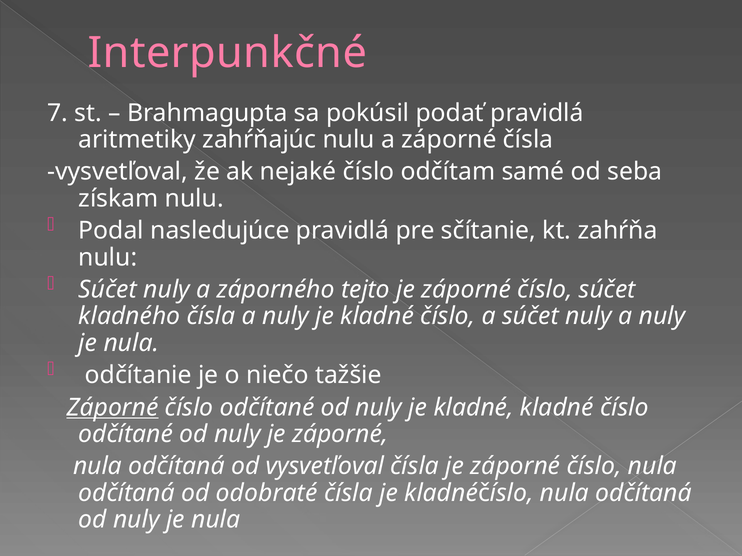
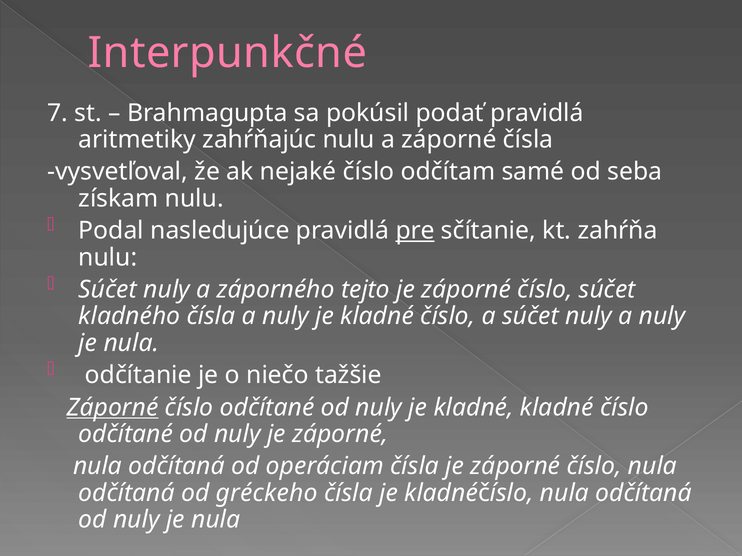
pre underline: none -> present (415, 231)
od vysvetľoval: vysvetľoval -> operáciam (325, 467)
odobraté: odobraté -> gréckeho (267, 493)
